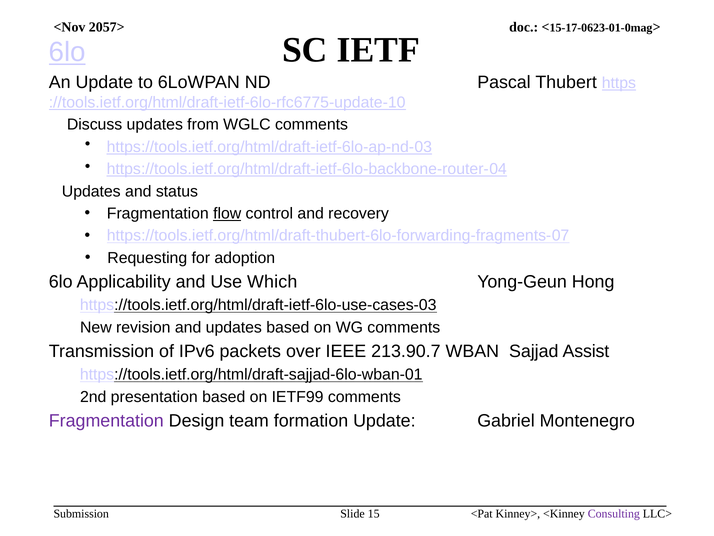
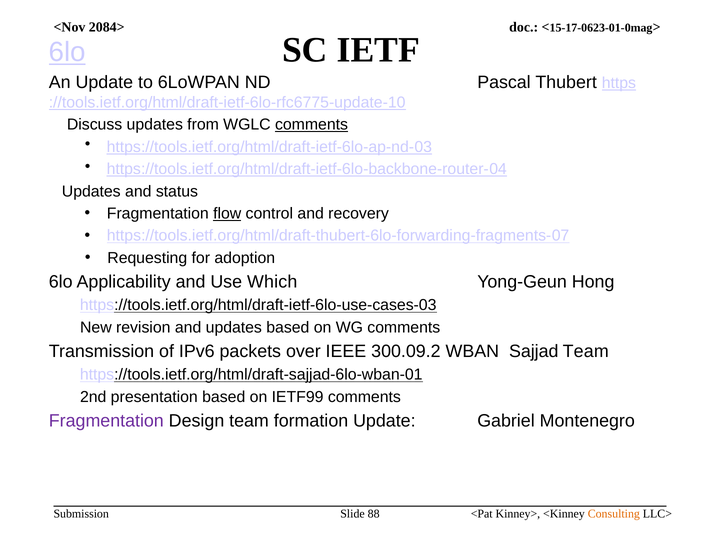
2057>: 2057> -> 2084> (107, 27)
comments underline: none -> present (312, 124)
213.90.7: 213.90.7 -> 300.09.2 (406, 351)
Sajjad Assist: Assist -> Team (586, 351)
15: 15 -> 88 (374, 514)
Consulting colour: purple -> orange (614, 514)
